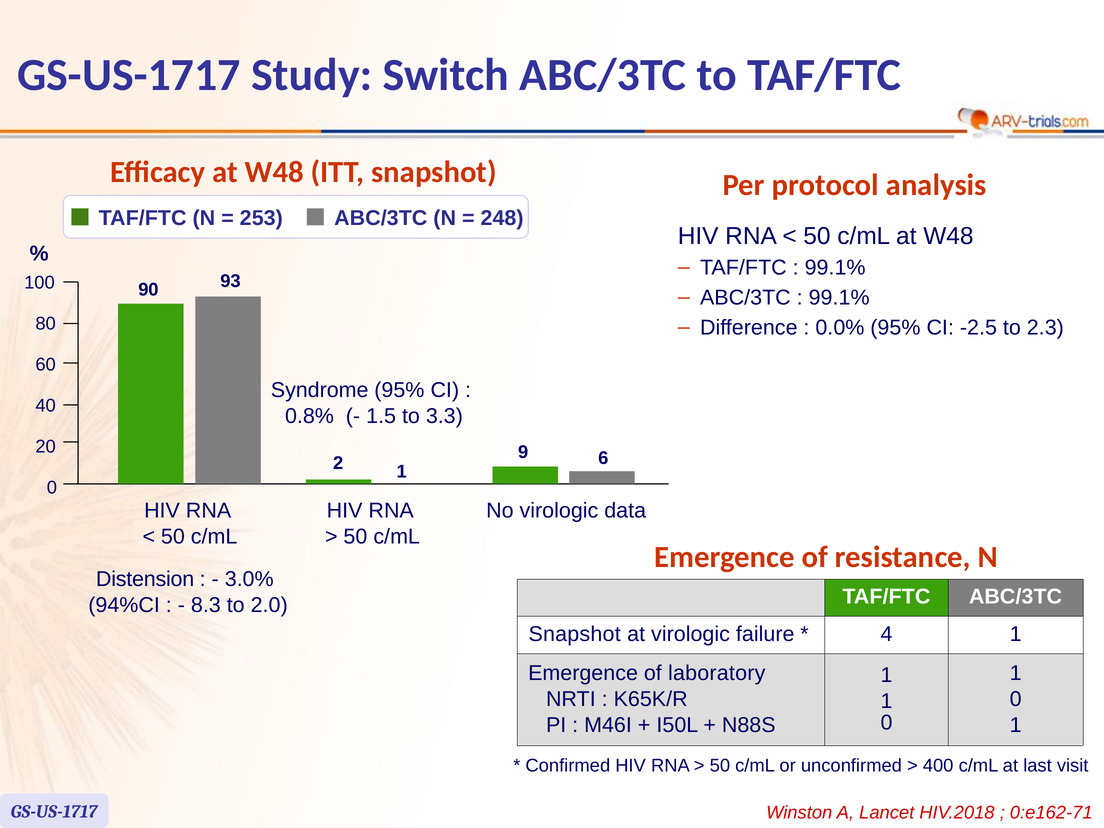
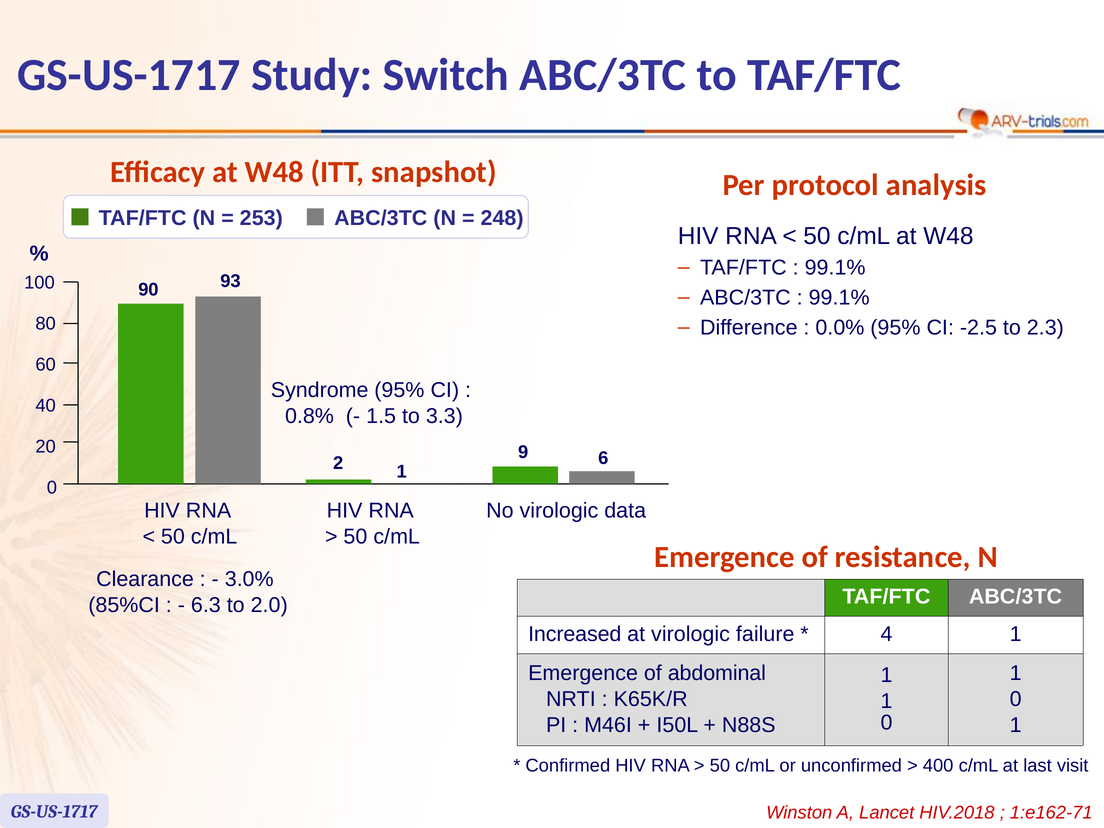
Distension: Distension -> Clearance (145, 579)
94%CI: 94%CI -> 85%CI (124, 605)
8.3: 8.3 -> 6.3 (206, 605)
Snapshot: Snapshot -> Increased (575, 634)
laboratory: laboratory -> abdominal (717, 673)
0:e162-71: 0:e162-71 -> 1:e162-71 (1051, 813)
